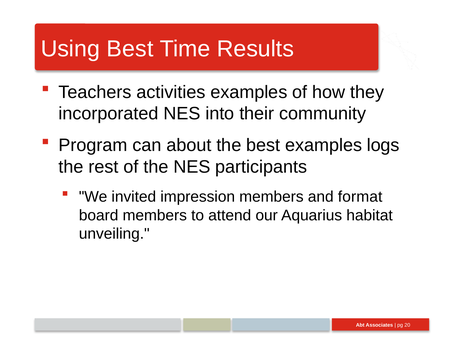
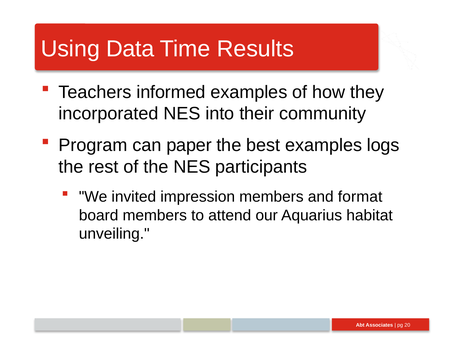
Using Best: Best -> Data (130, 49)
activities: activities -> informed (171, 92)
about: about -> paper (189, 145)
